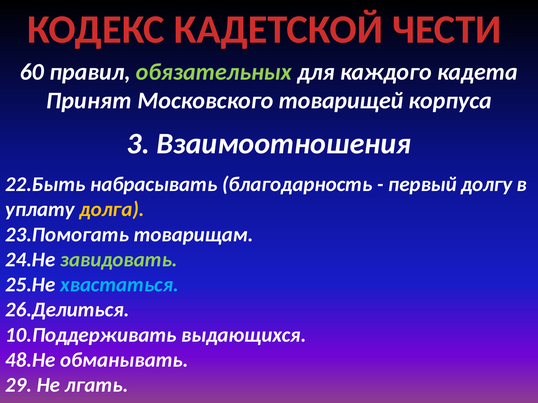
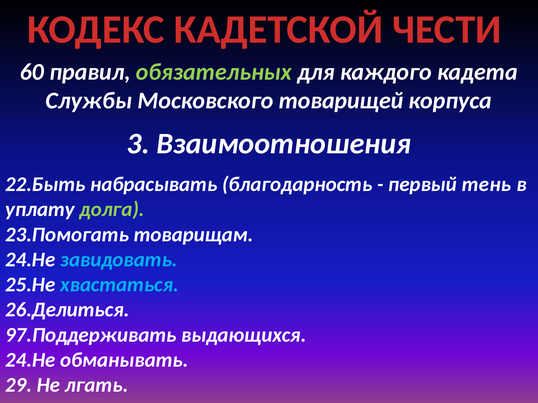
Принят: Принят -> Службы (89, 101)
долгу: долгу -> тень (487, 185)
долга colour: yellow -> light green (112, 210)
завидовать colour: light green -> light blue (119, 260)
10.Поддерживать: 10.Поддерживать -> 97.Поддерживать (91, 335)
48.Не: 48.Не -> 24.Не (30, 360)
